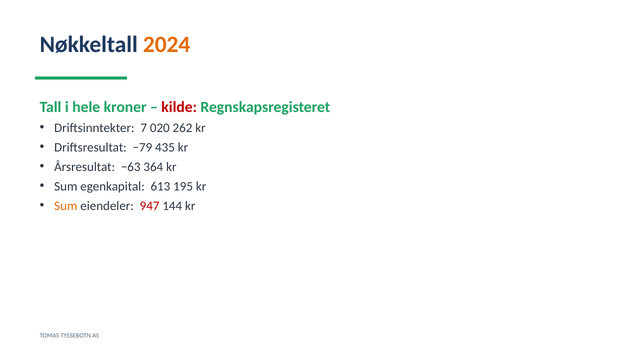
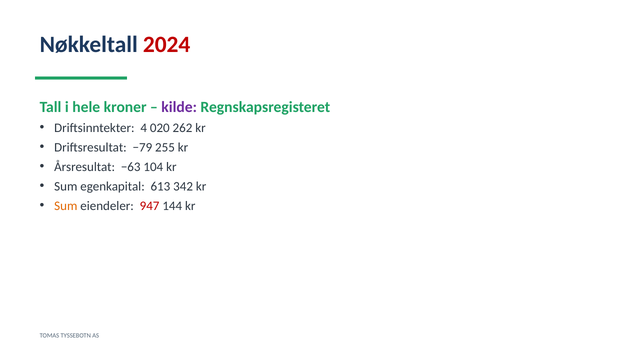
2024 colour: orange -> red (167, 44)
kilde colour: red -> purple (179, 107)
7: 7 -> 4 (144, 128)
435: 435 -> 255 (165, 148)
364: 364 -> 104 (153, 167)
195: 195 -> 342 (183, 187)
